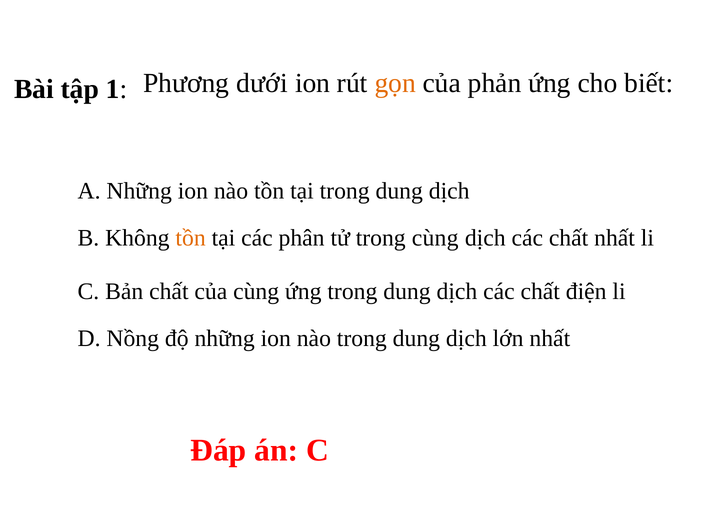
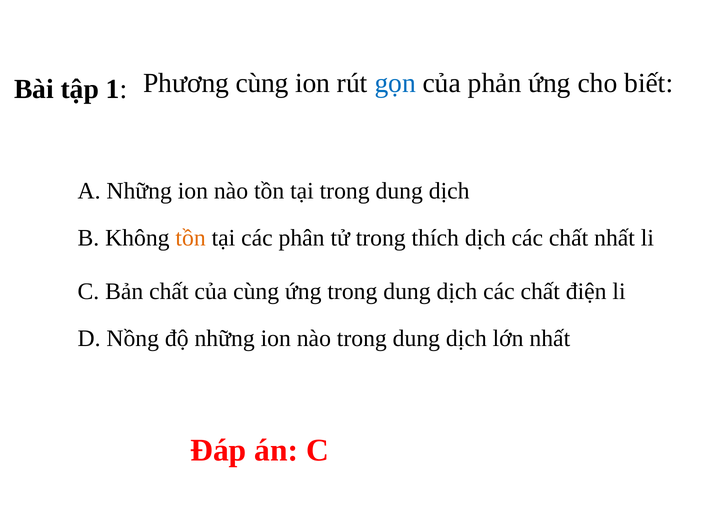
Phương dưới: dưới -> cùng (262, 83)
gọn colour: orange -> blue (395, 83)
trong cùng: cùng -> thích (435, 238)
